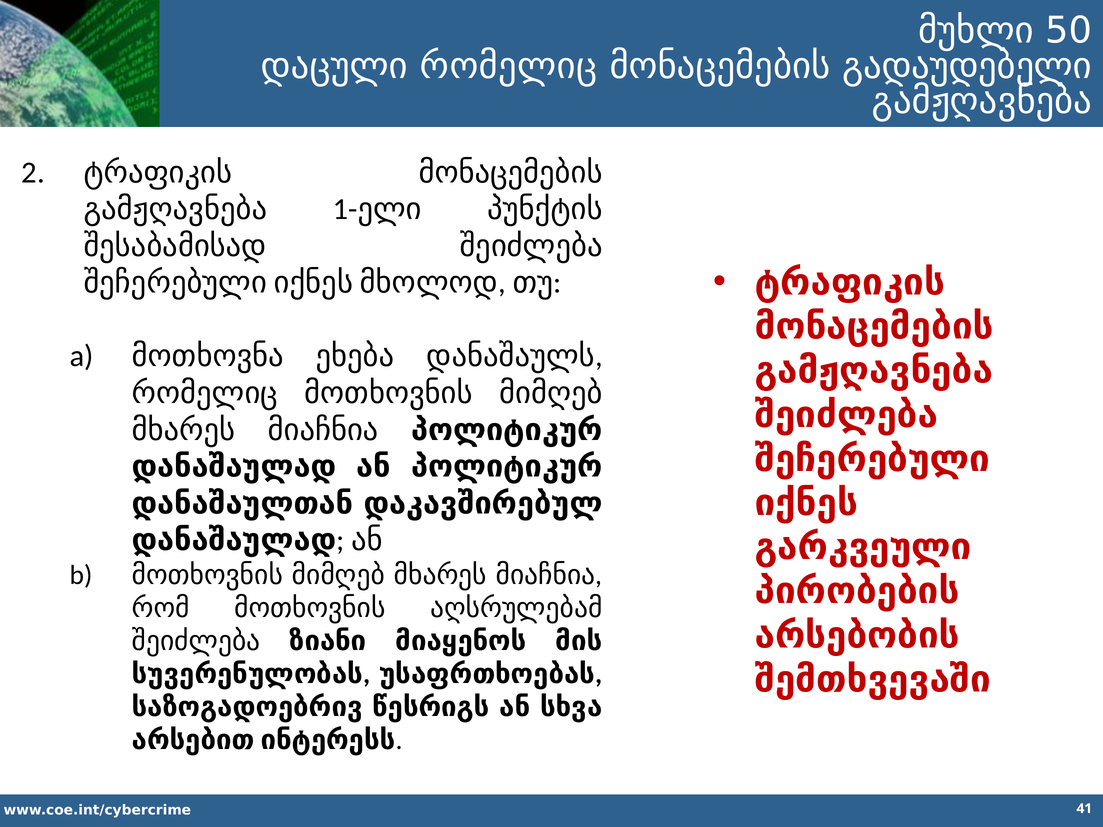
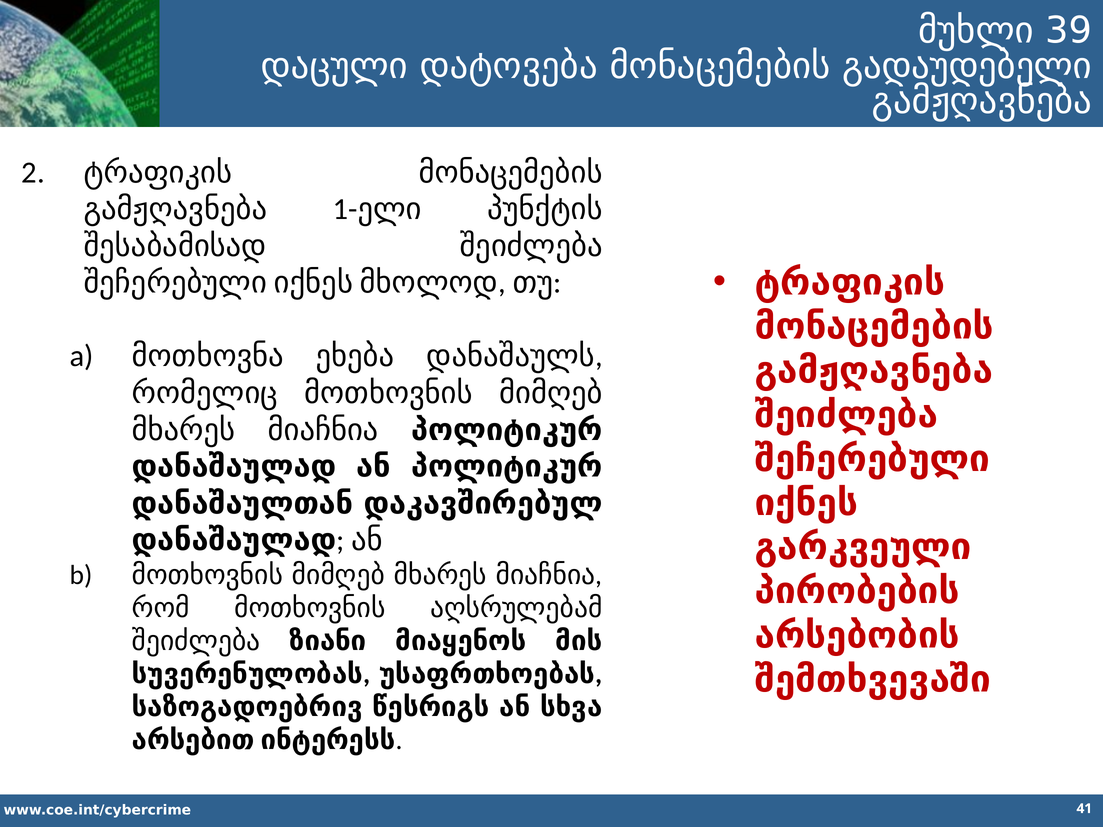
50: 50 -> 39 (1069, 31)
დაცული რომელიც: რომელიც -> დატოვება (509, 66)
